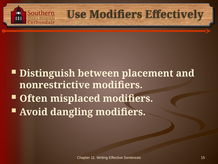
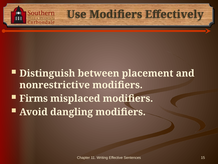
Often: Often -> Firms (34, 98)
